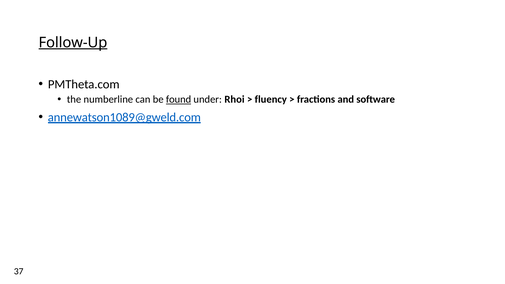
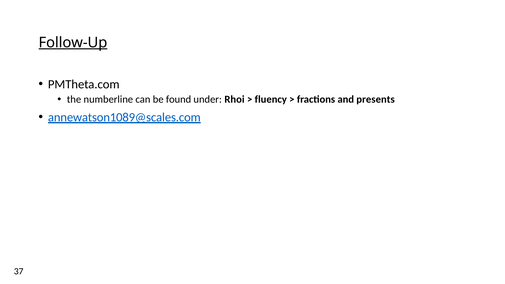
found underline: present -> none (179, 99)
software: software -> presents (376, 99)
annewatson1089@gweld.com: annewatson1089@gweld.com -> annewatson1089@scales.com (124, 117)
